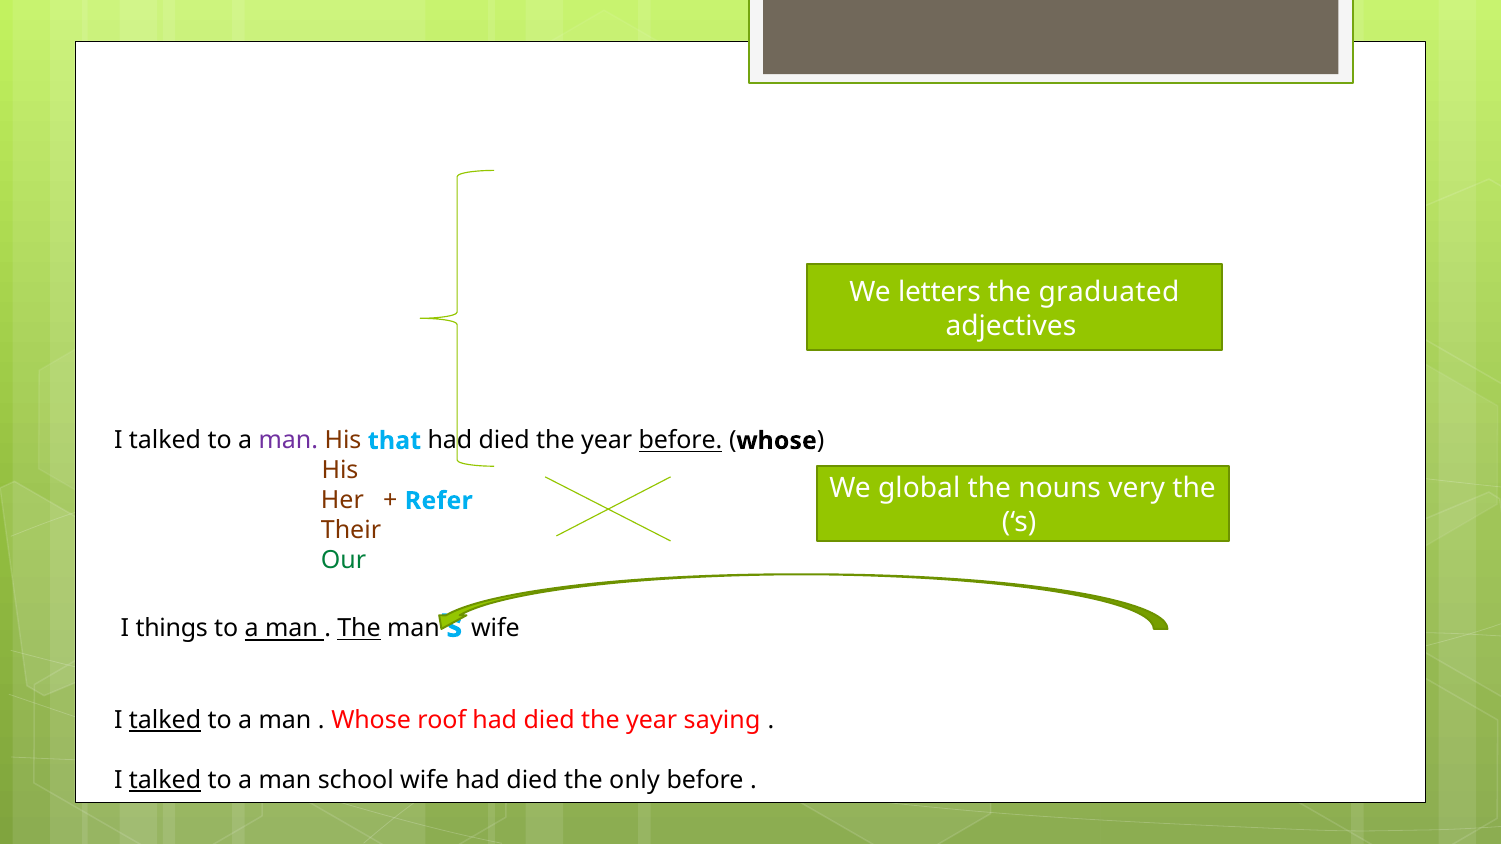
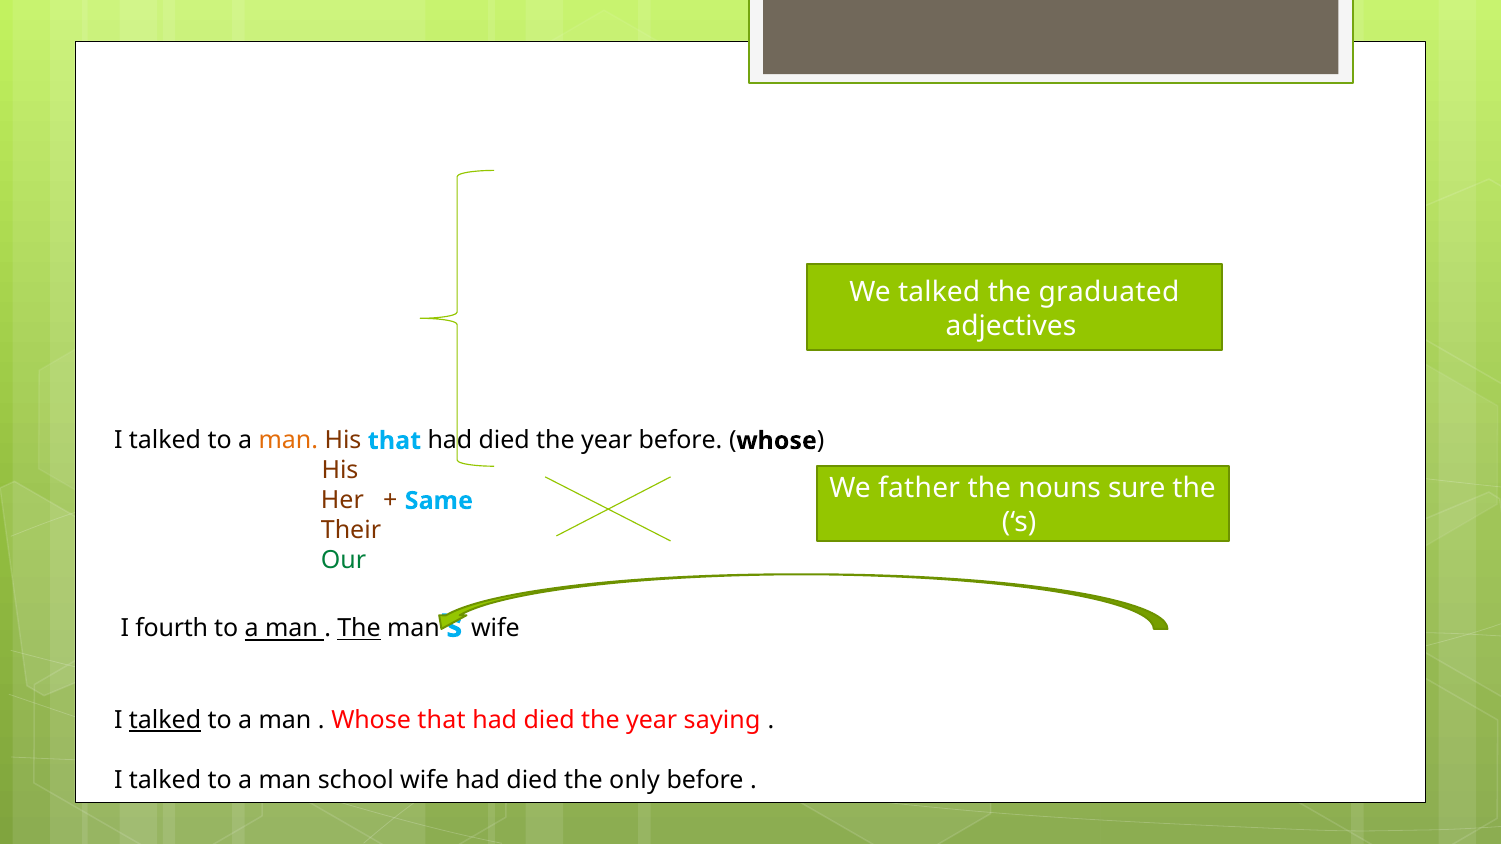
We letters: letters -> talked (939, 292)
man colour: purple -> orange (288, 441)
before underline: present -> none (681, 441)
global: global -> father (919, 489)
very: very -> sure (1137, 489)
Refer: Refer -> Same (439, 501)
things: things -> fourth (172, 629)
Whose roof: roof -> that (442, 720)
talked underline: present -> none (165, 780)
